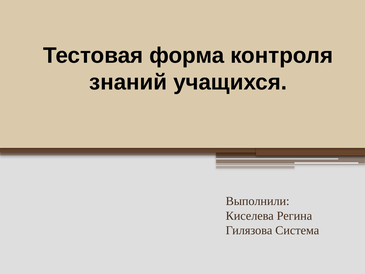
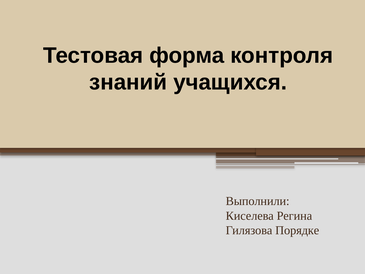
Система: Система -> Порядке (297, 230)
